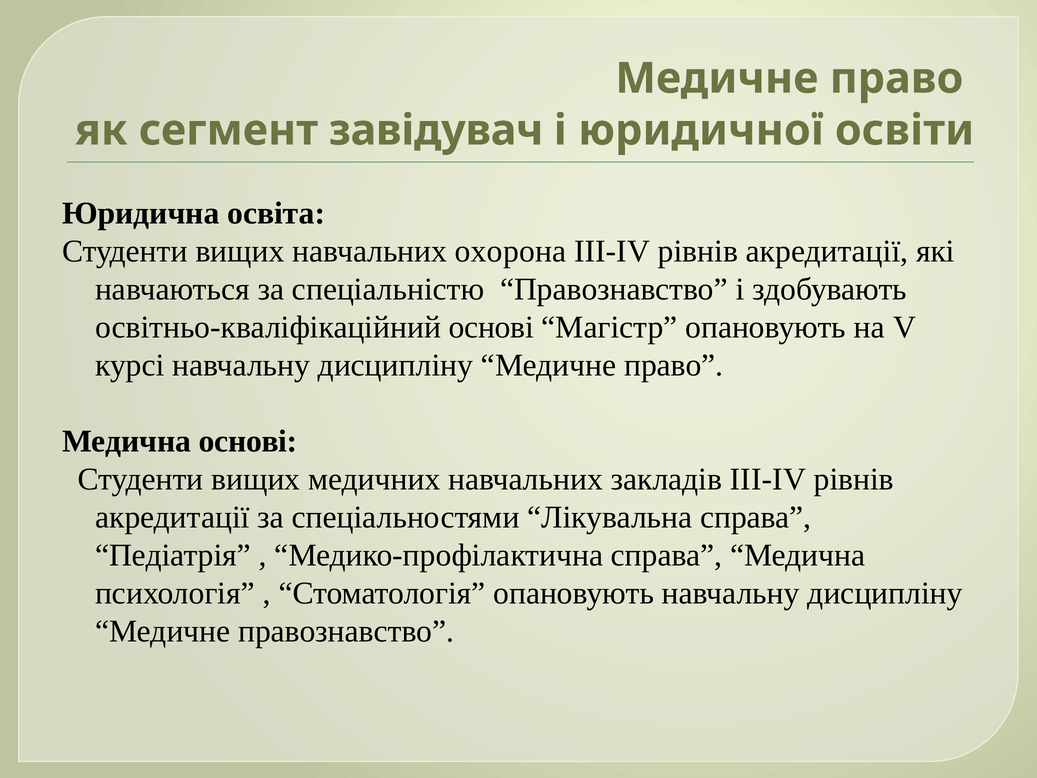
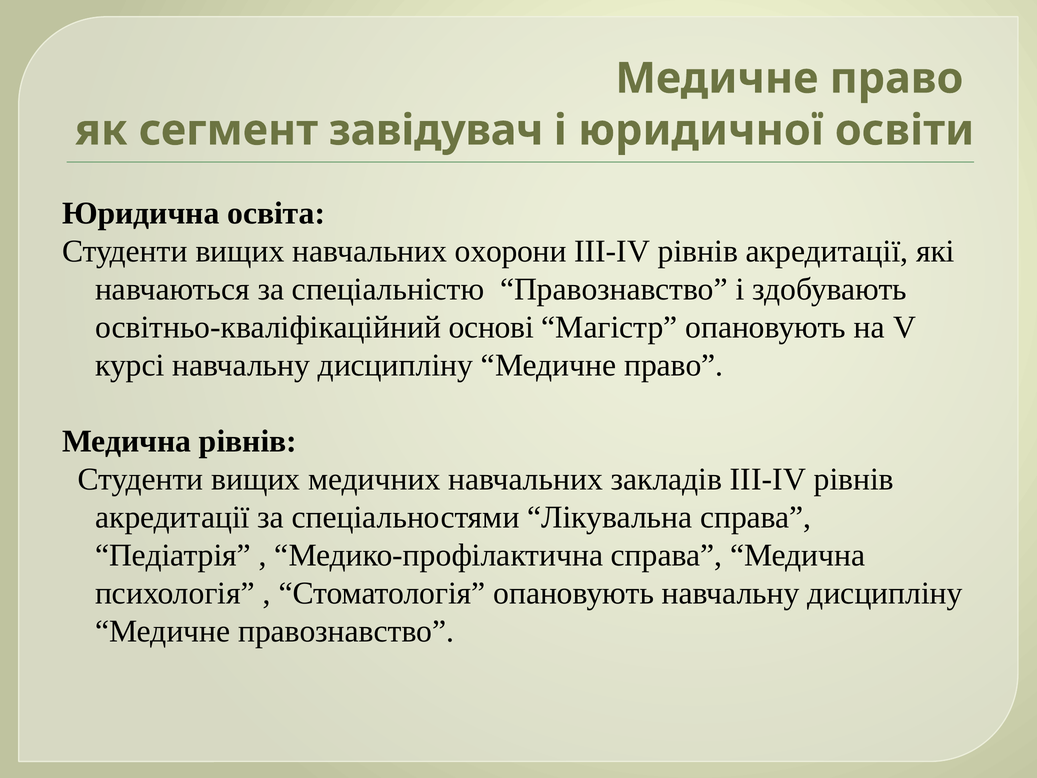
охорона: охорона -> охорони (511, 251)
Медична основі: основі -> рівнів (248, 441)
